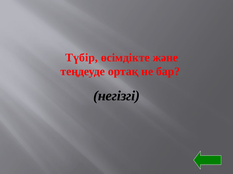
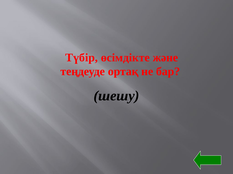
негізгі: негізгі -> шешу (116, 96)
